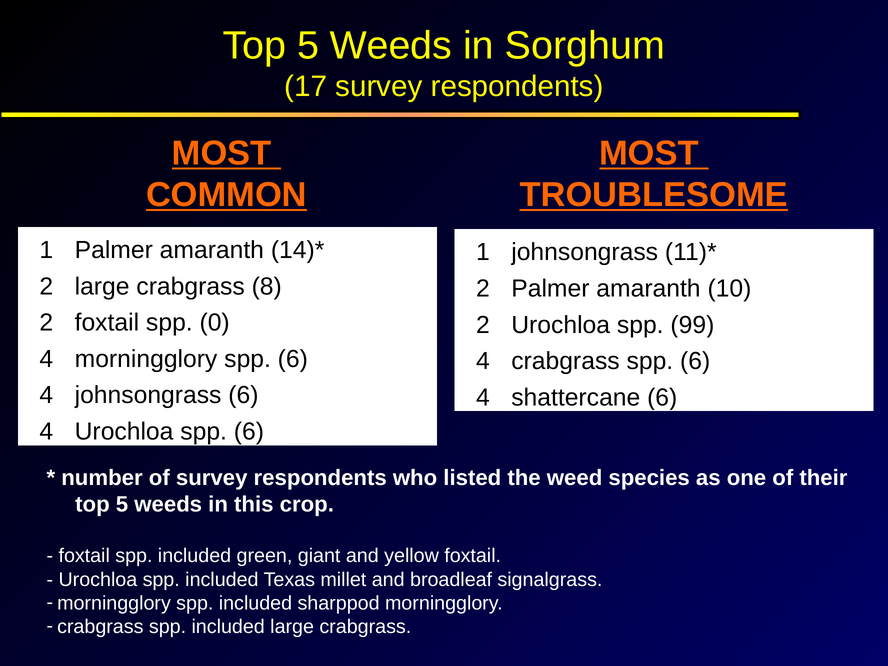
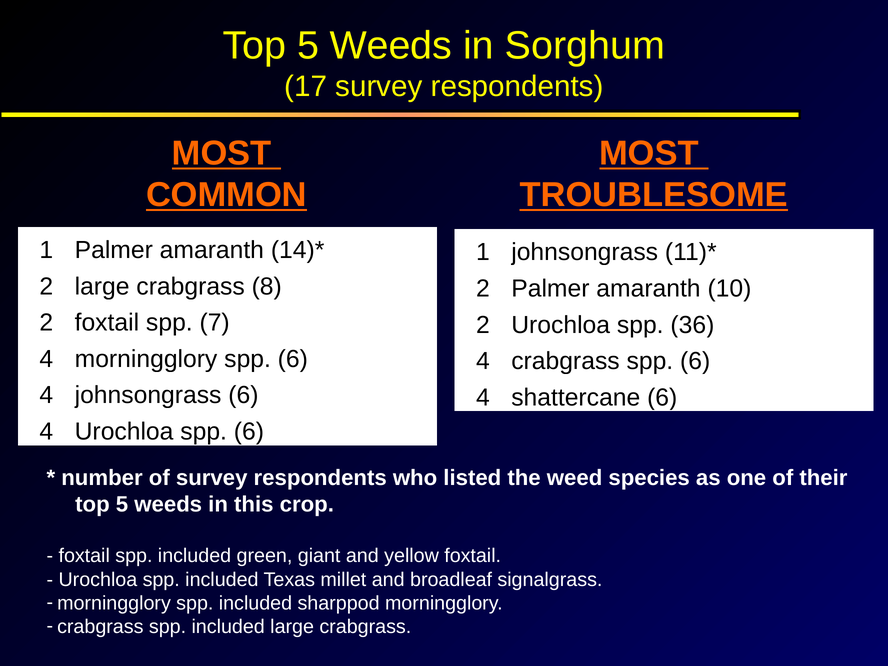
0: 0 -> 7 (215, 323)
99: 99 -> 36 (692, 325)
